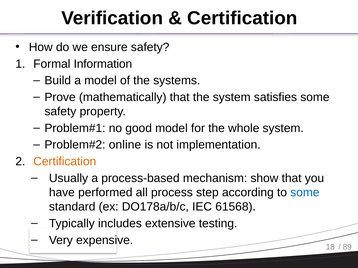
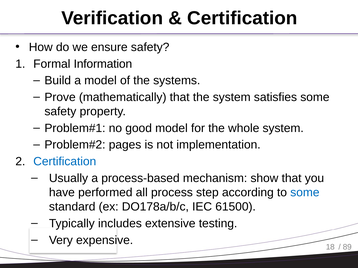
online: online -> pages (125, 145)
Certification colour: orange -> blue (65, 162)
61568: 61568 -> 61500 (236, 207)
